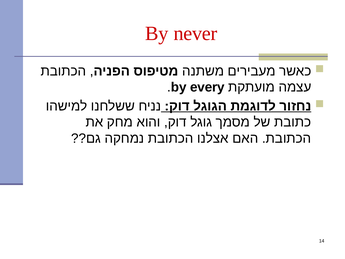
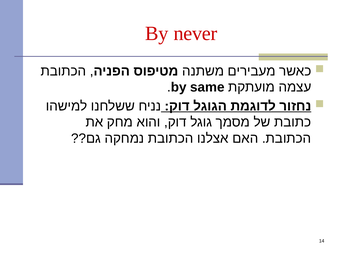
every: every -> same (207, 87)
